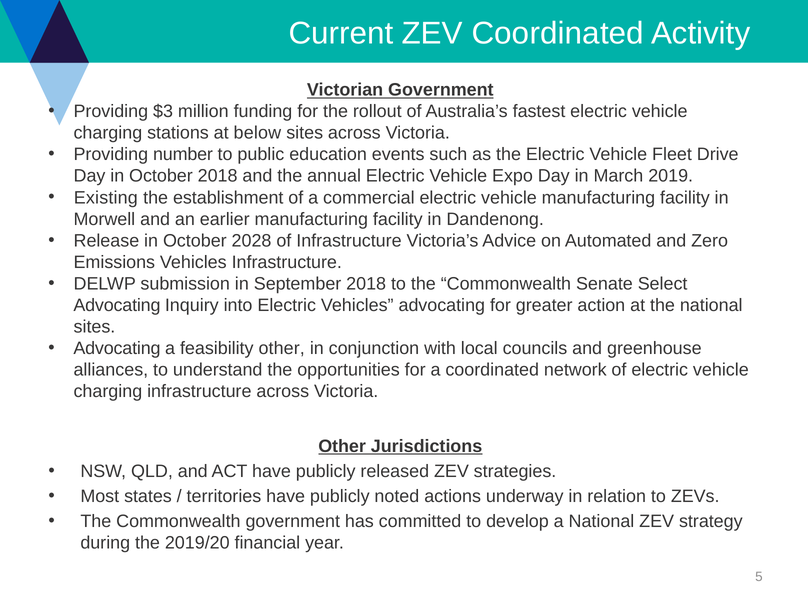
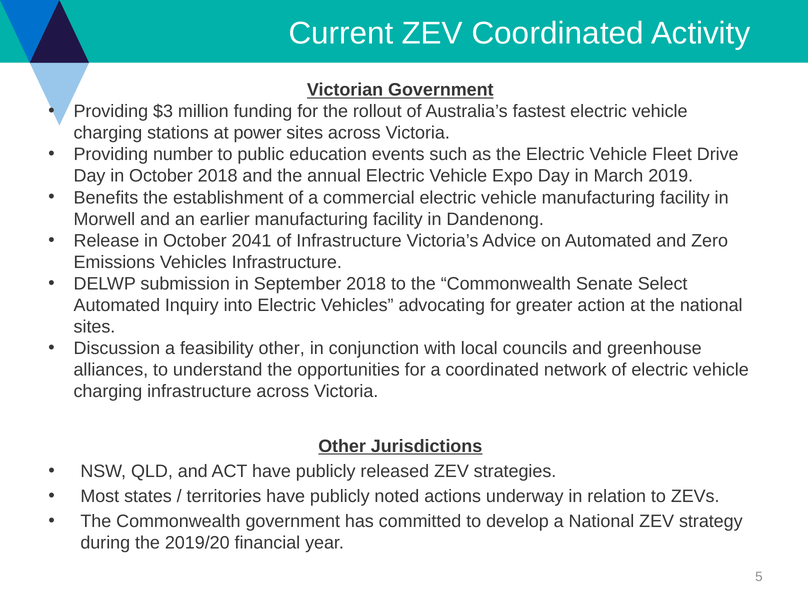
below: below -> power (258, 133)
Existing: Existing -> Benefits (106, 198)
2028: 2028 -> 2041 (252, 241)
Advocating: Advocating -> Automated (117, 305)
Advocating: Advocating -> Discussion (117, 348)
